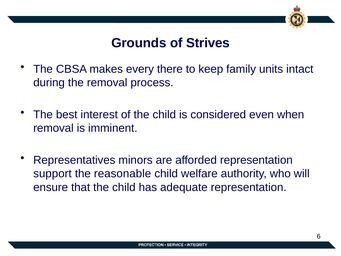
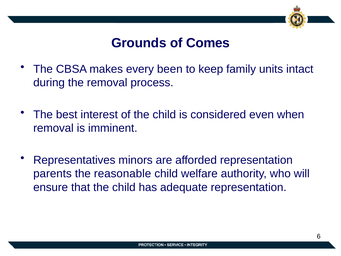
Strives: Strives -> Comes (208, 43)
there: there -> been (170, 69)
support: support -> parents (52, 174)
